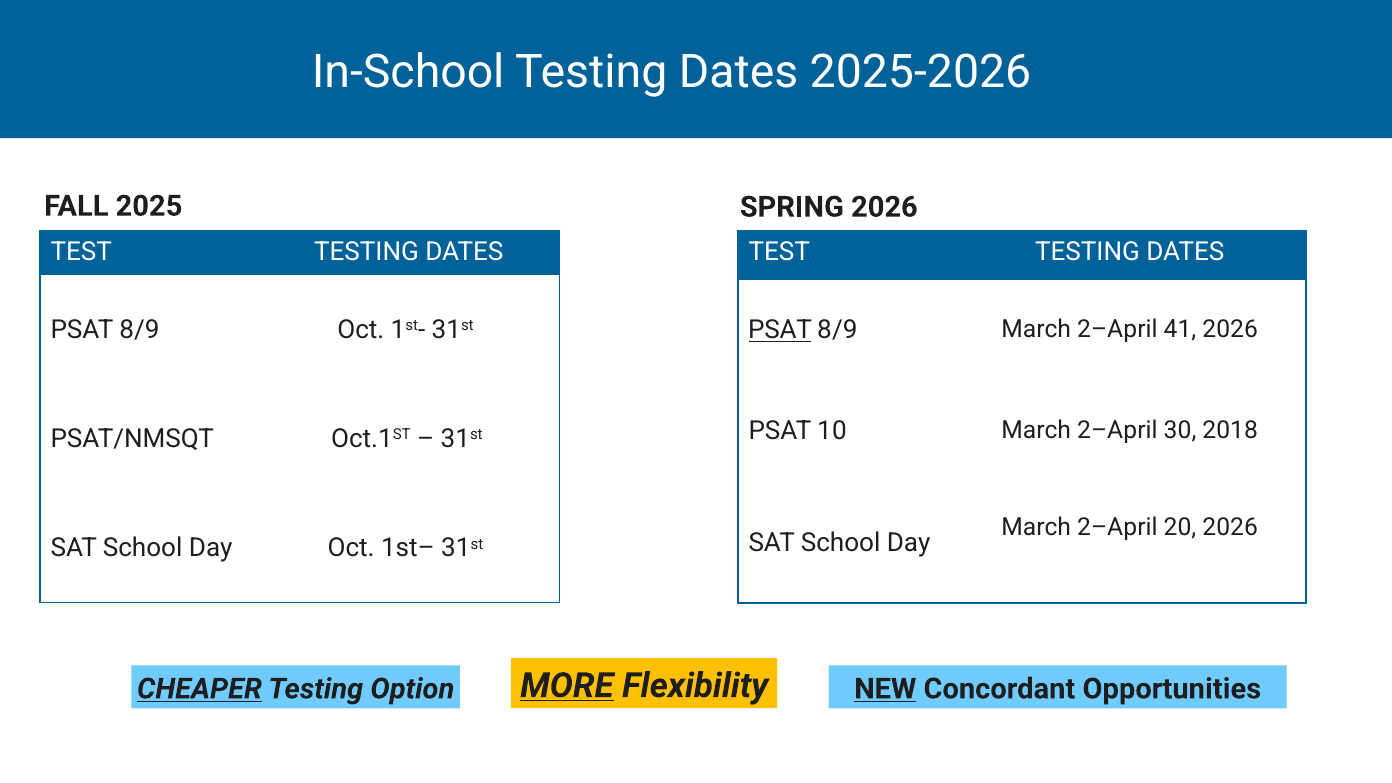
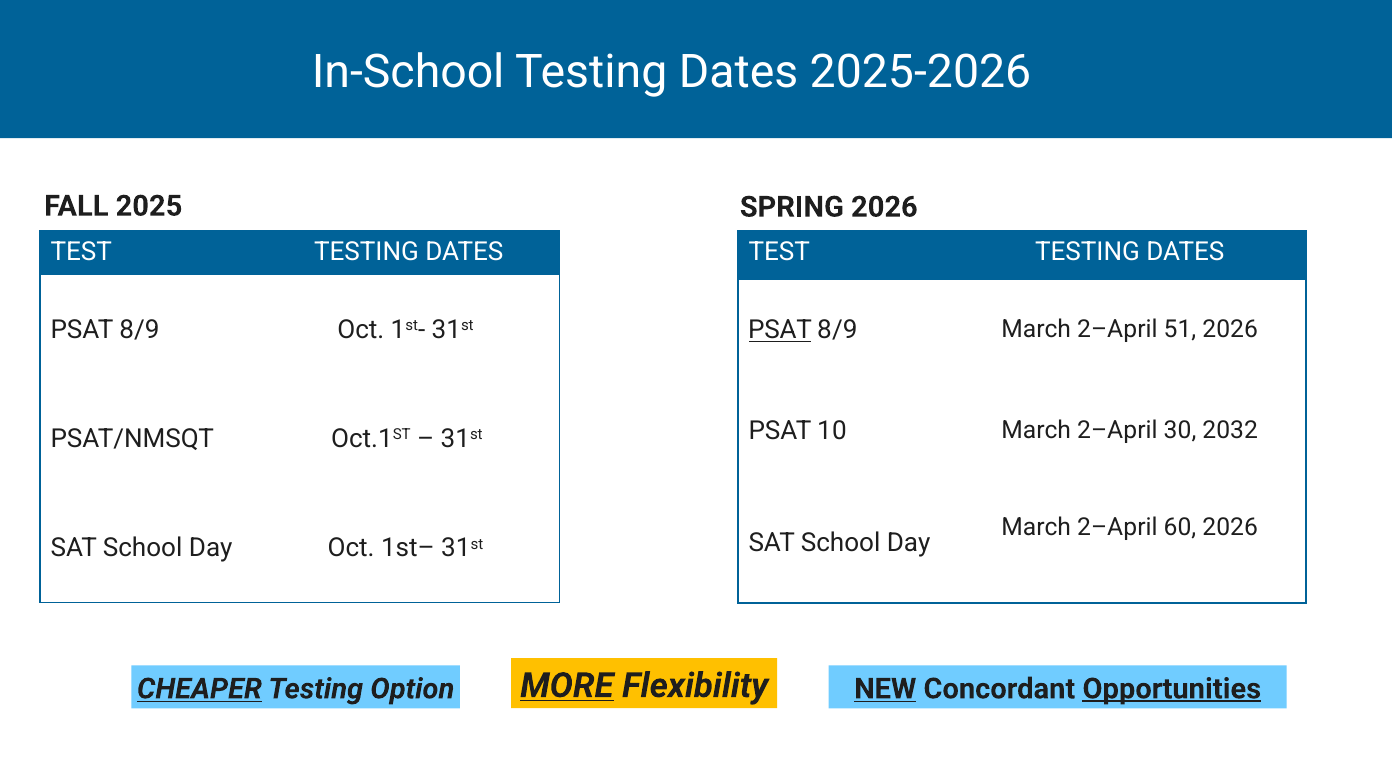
41: 41 -> 51 (1180, 330)
2018: 2018 -> 2032 (1230, 431)
20: 20 -> 60 (1180, 527)
Opportunities underline: none -> present (1172, 689)
